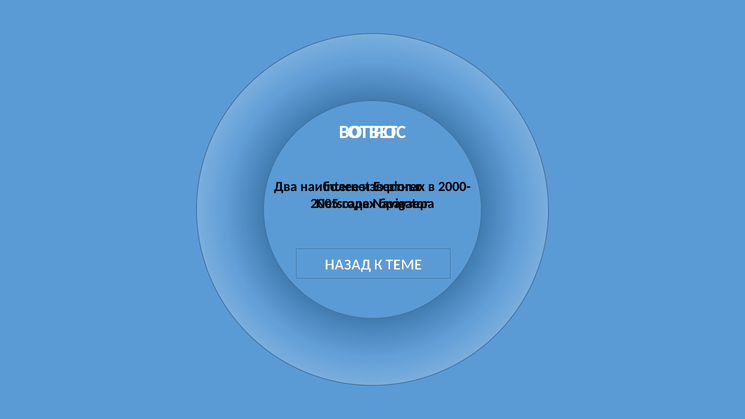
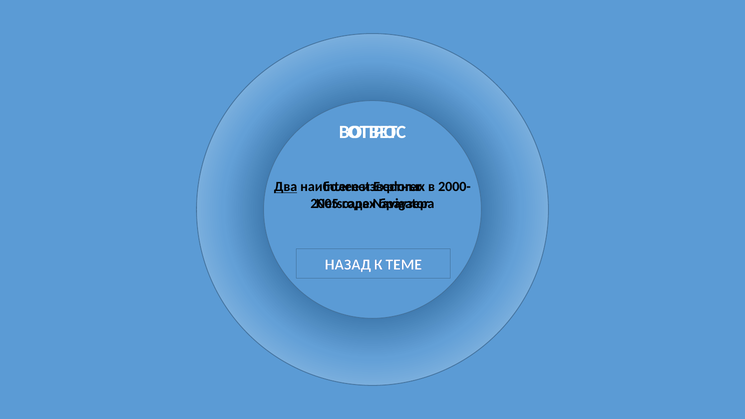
Два underline: none -> present (286, 187)
